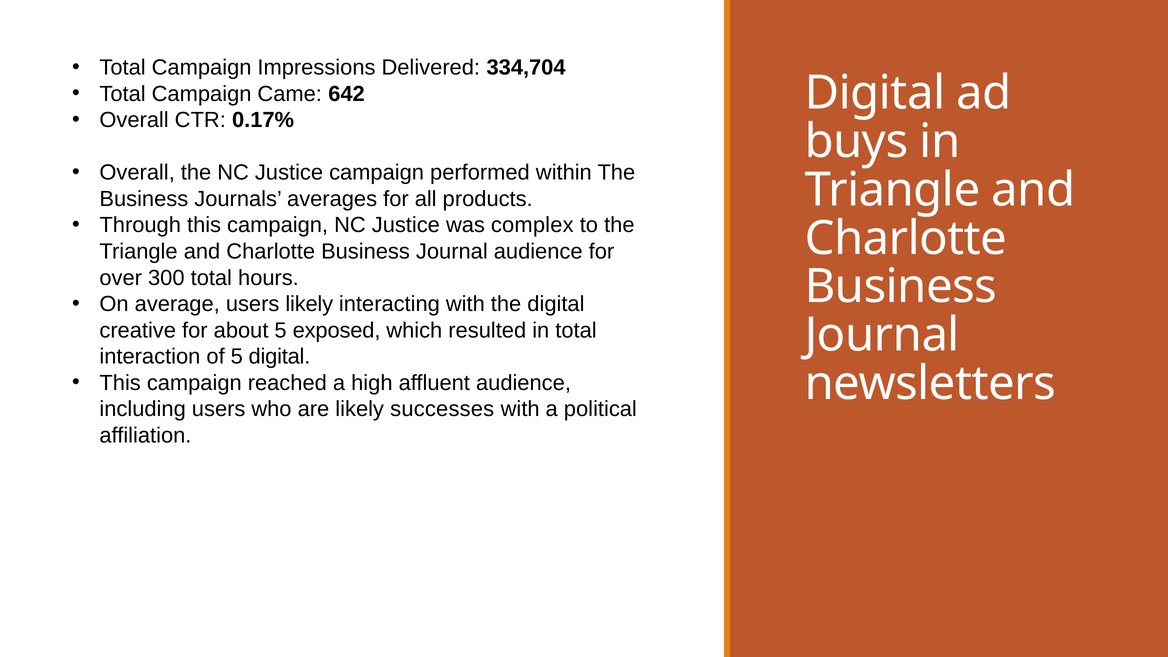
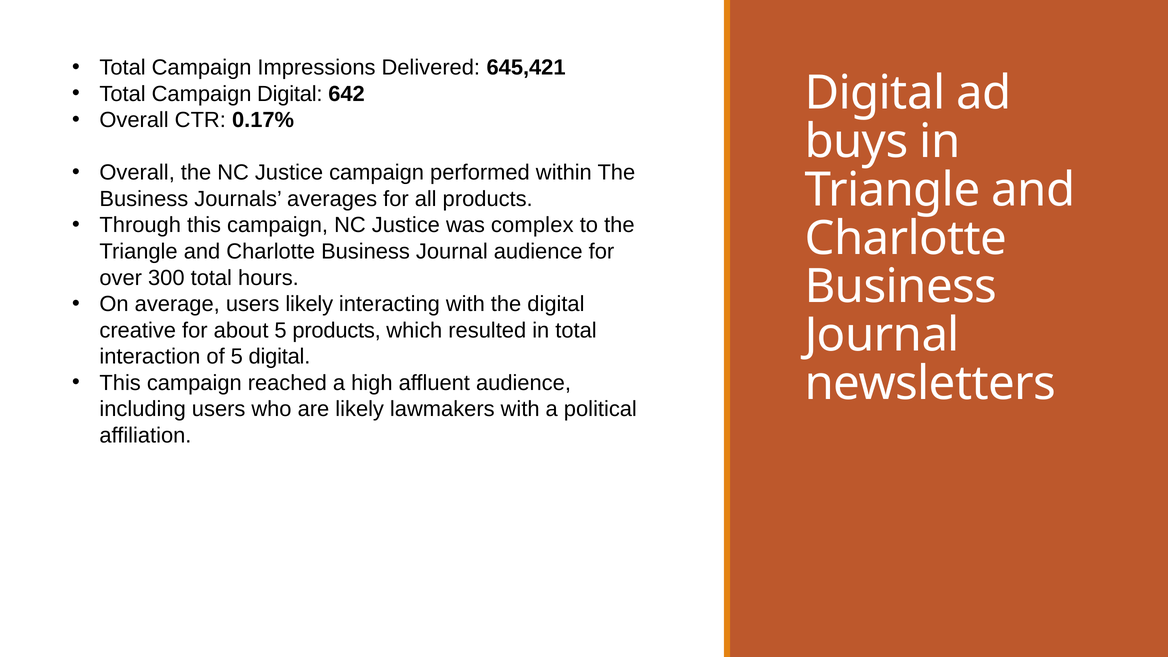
334,704: 334,704 -> 645,421 (526, 68)
Campaign Came: Came -> Digital (290, 94)
5 exposed: exposed -> products (337, 330)
successes: successes -> lawmakers (442, 409)
